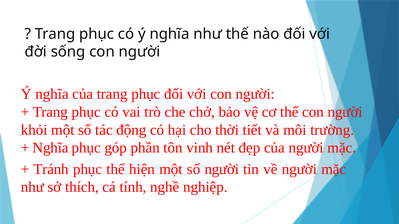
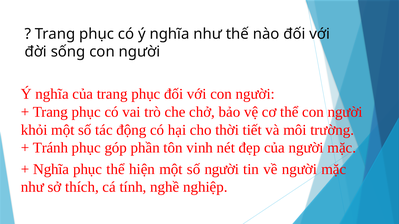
Nghĩa: Nghĩa -> Tránh (50, 148)
Tránh: Tránh -> Nghĩa (51, 169)
